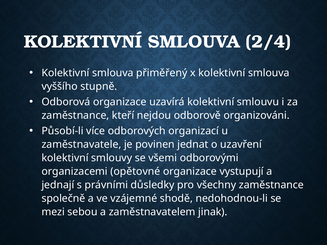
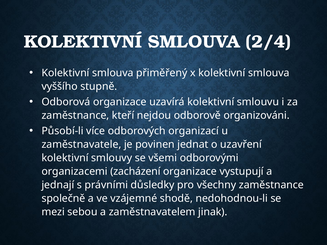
opětovné: opětovné -> zacházení (135, 172)
